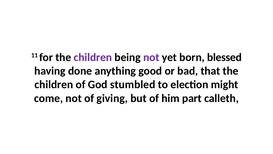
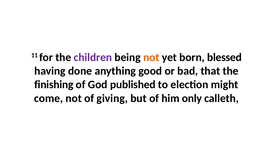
not colour: purple -> orange (151, 57)
children: children -> finishing (54, 84)
stumbled: stumbled -> published (133, 84)
part: part -> only (192, 98)
